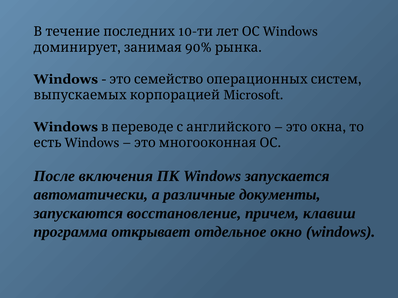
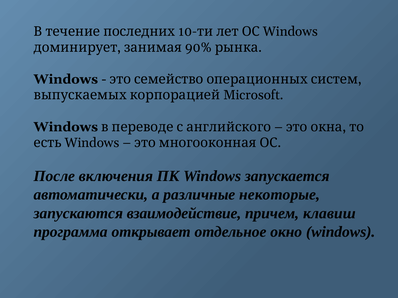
документы: документы -> некоторые (280, 195)
восстановление: восстановление -> взаимодействие (184, 214)
